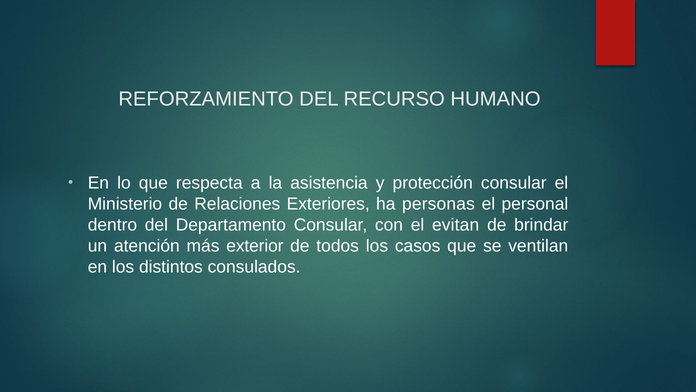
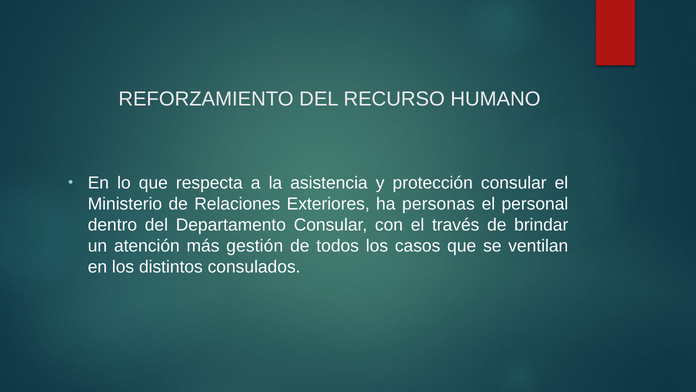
evitan: evitan -> través (456, 225)
exterior: exterior -> gestión (255, 246)
